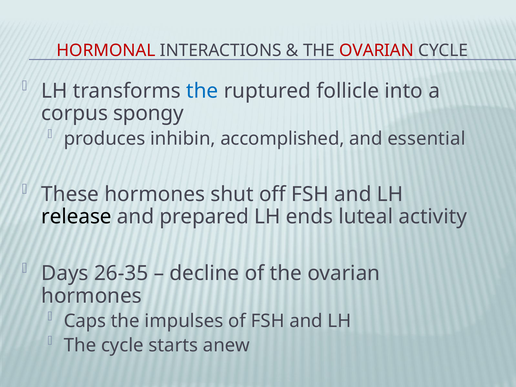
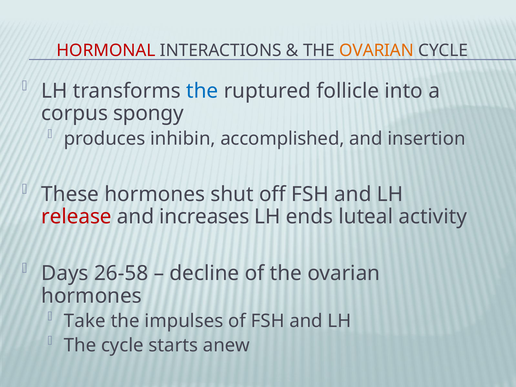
OVARIAN colour: red -> orange (377, 51)
essential: essential -> insertion (426, 139)
release colour: black -> red (76, 217)
prepared: prepared -> increases (204, 217)
26-35: 26-35 -> 26-58 (121, 273)
Caps: Caps -> Take (85, 321)
